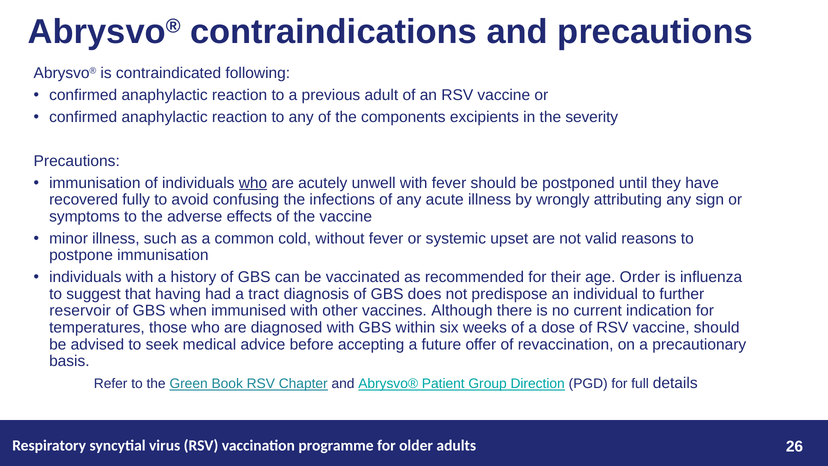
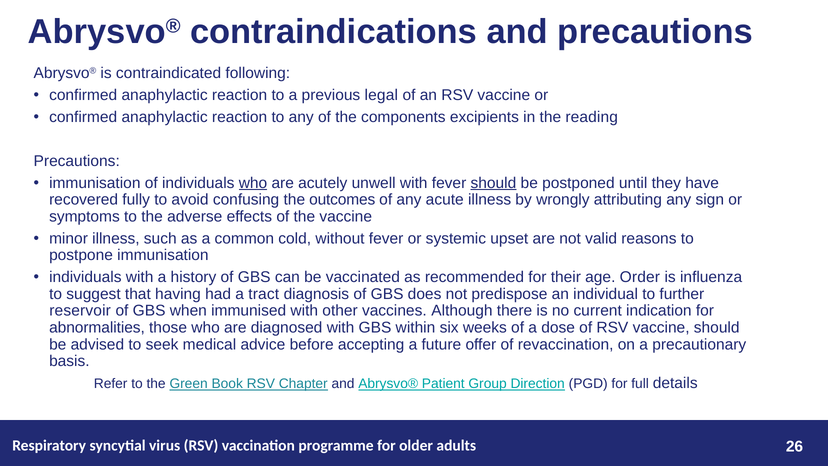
adult: adult -> legal (381, 95)
severity: severity -> reading (592, 117)
should underline: none -> present (493, 183)
infections: infections -> outcomes (342, 200)
temperatures: temperatures -> abnormalities (97, 327)
